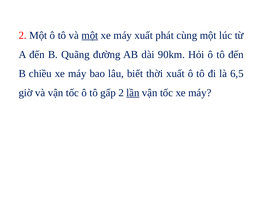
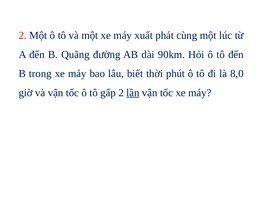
một underline: present -> none (90, 35)
chiều: chiều -> trong (40, 74)
thời xuất: xuất -> phút (175, 74)
6,5: 6,5 -> 8,0 (237, 74)
